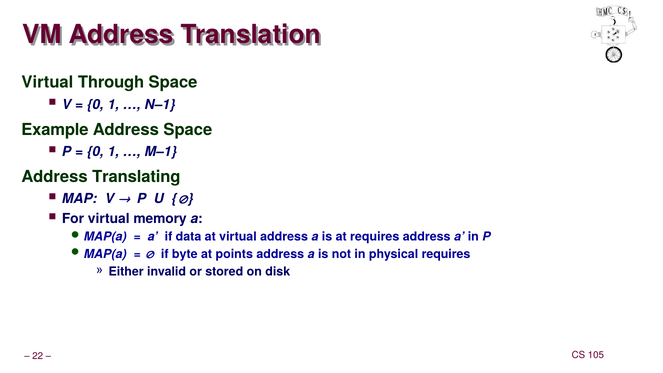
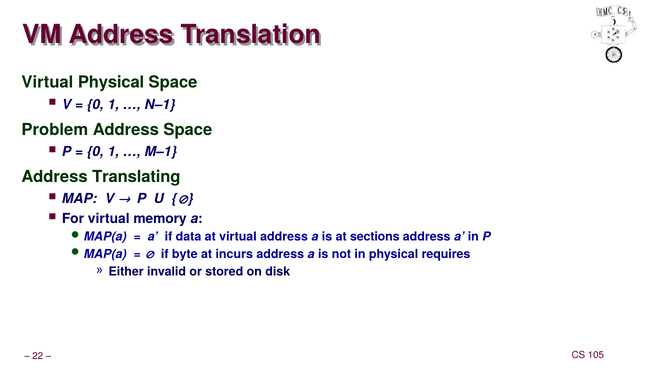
Virtual Through: Through -> Physical (111, 82)
Example: Example -> Problem (55, 130)
at requires: requires -> sections (375, 237)
points: points -> incurs (234, 254)
